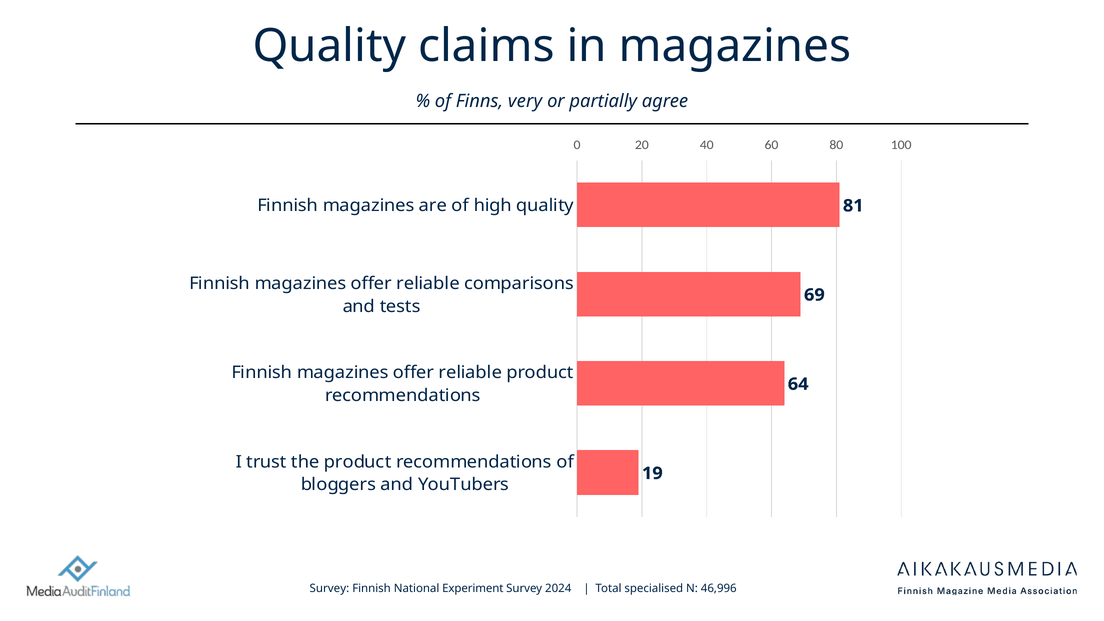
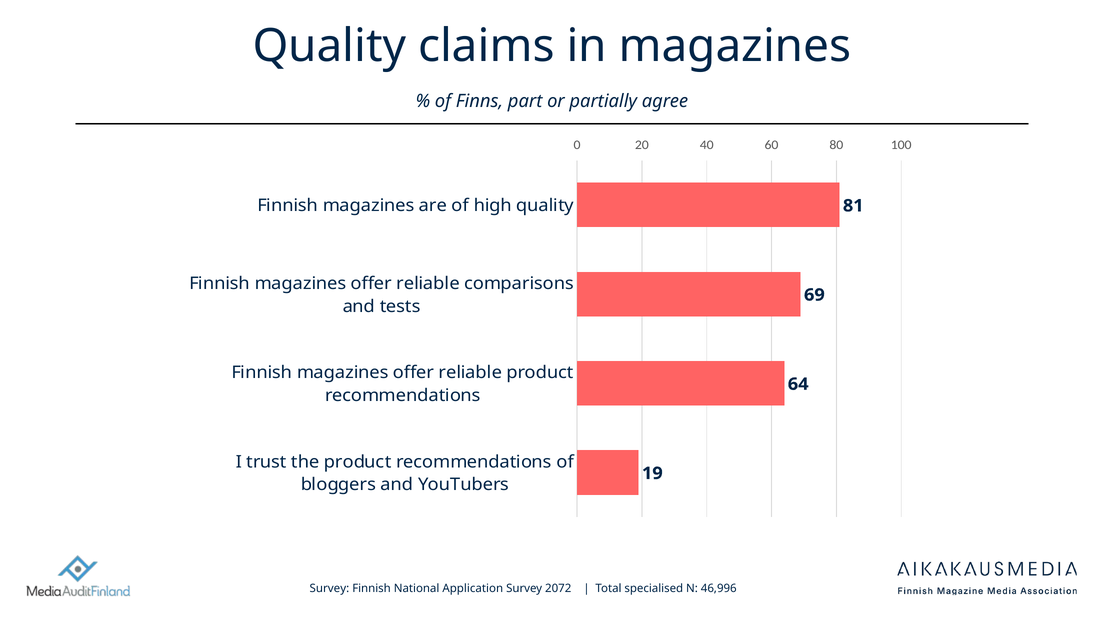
very: very -> part (525, 101)
Experiment: Experiment -> Application (473, 588)
2024: 2024 -> 2072 (558, 588)
